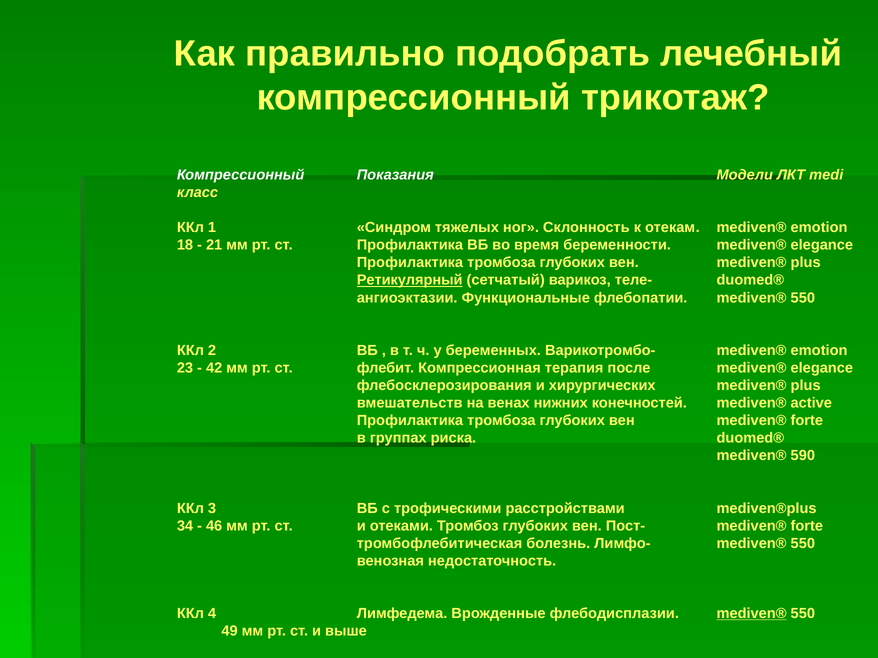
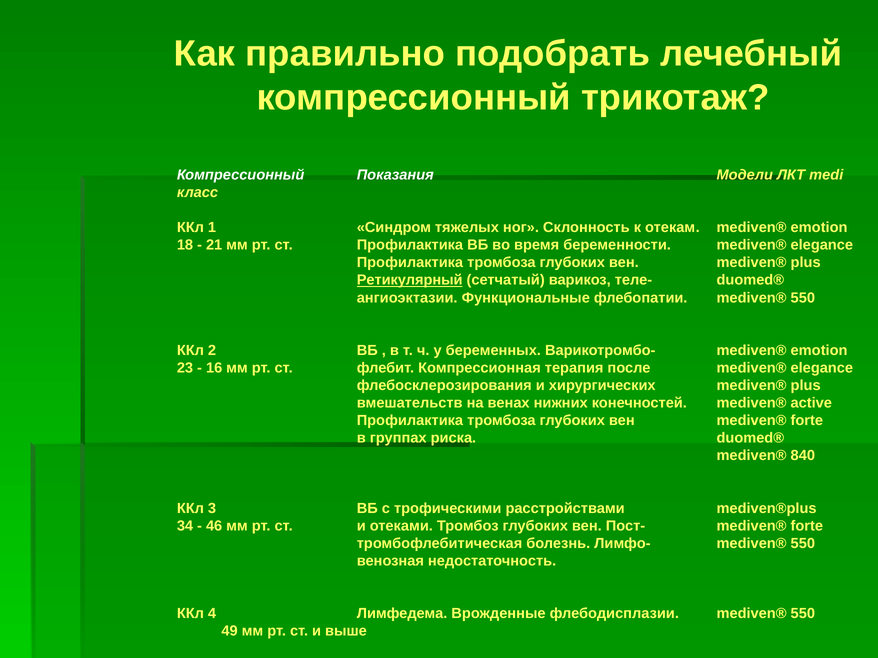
42: 42 -> 16 (214, 368)
590: 590 -> 840 (803, 456)
mediven® underline: present -> none (752, 614)
